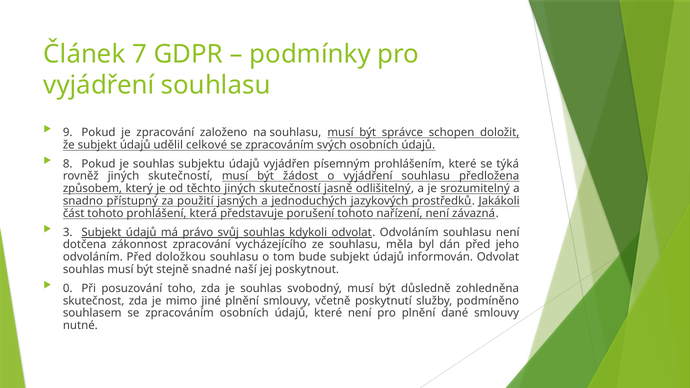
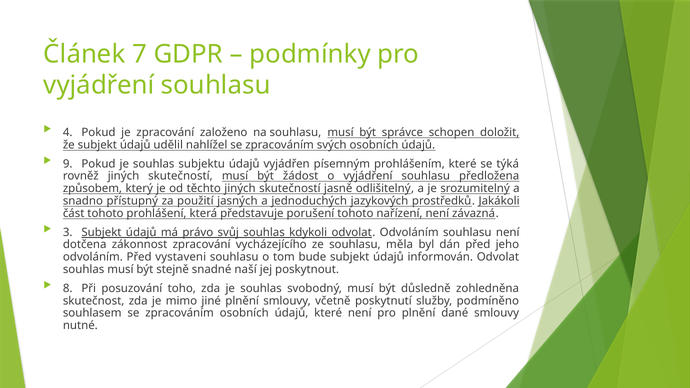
9: 9 -> 4 (68, 133)
celkové: celkové -> nahlížel (207, 145)
8: 8 -> 9 (68, 164)
doložkou: doložkou -> vystaveni (181, 257)
0: 0 -> 8 (68, 288)
